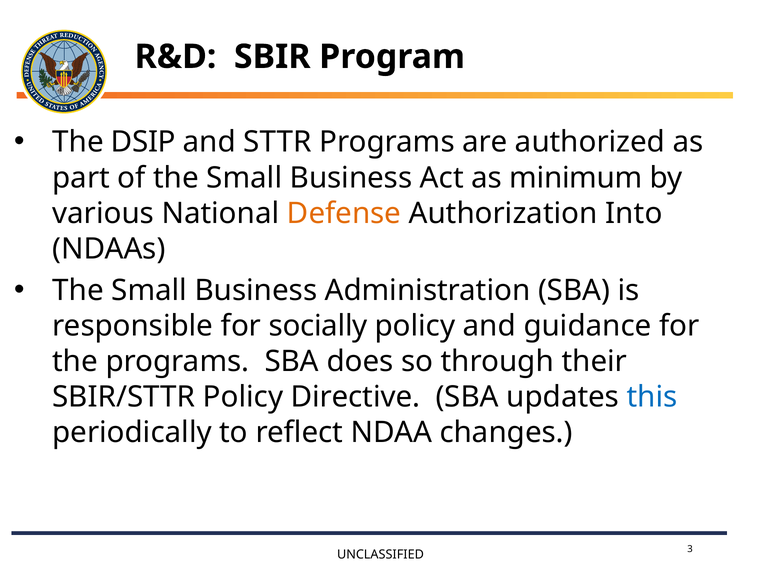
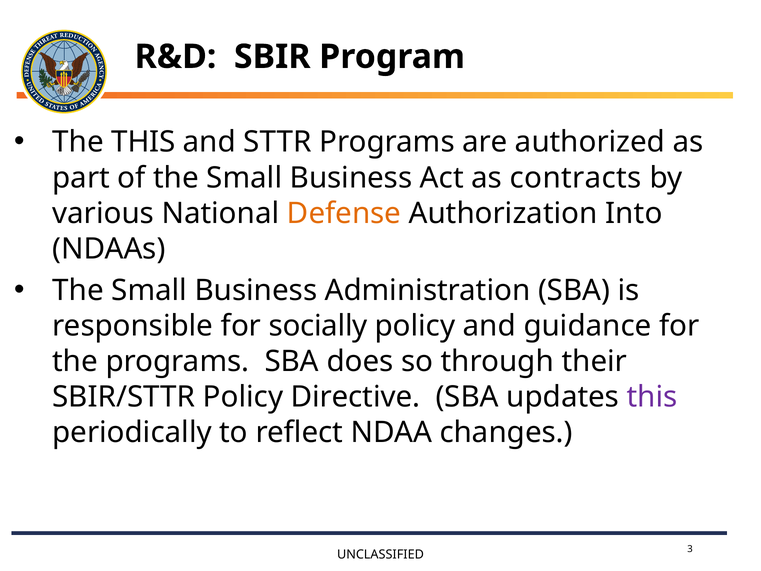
The DSIP: DSIP -> THIS (143, 142)
minimum: minimum -> contracts (576, 178)
this colour: blue -> purple (652, 397)
